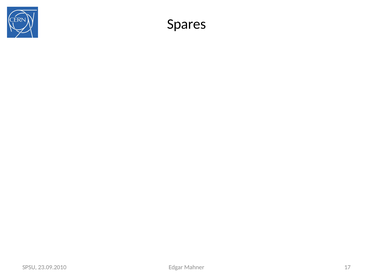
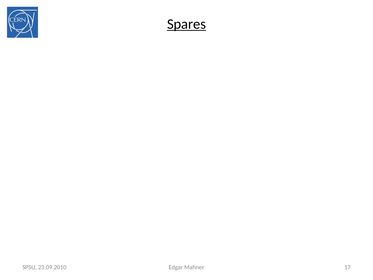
Spares underline: none -> present (187, 24)
